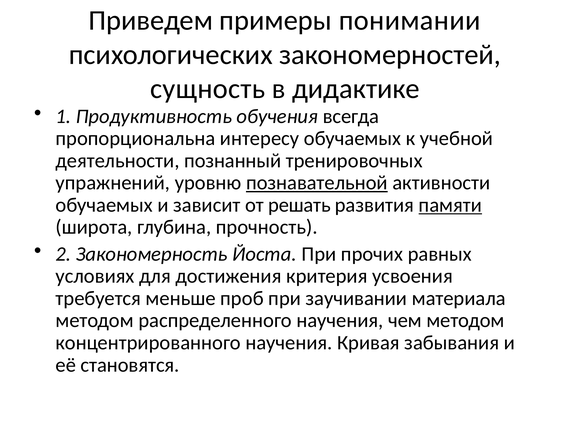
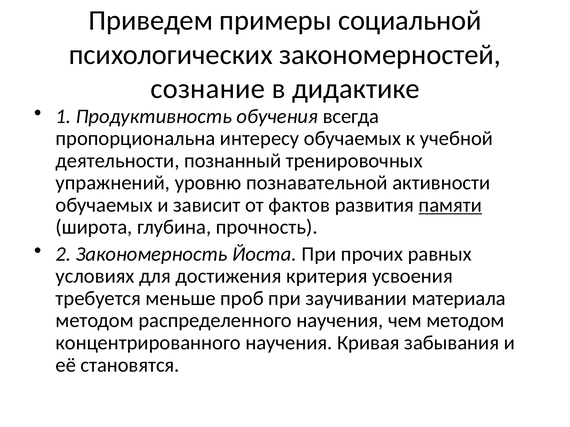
понимании: понимании -> социальной (410, 21)
сущность: сущность -> сознание (208, 89)
познавательной underline: present -> none (317, 183)
решать: решать -> фактов (299, 205)
